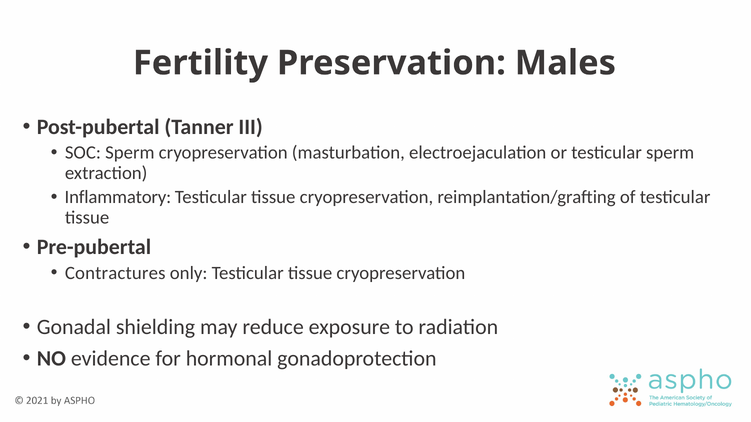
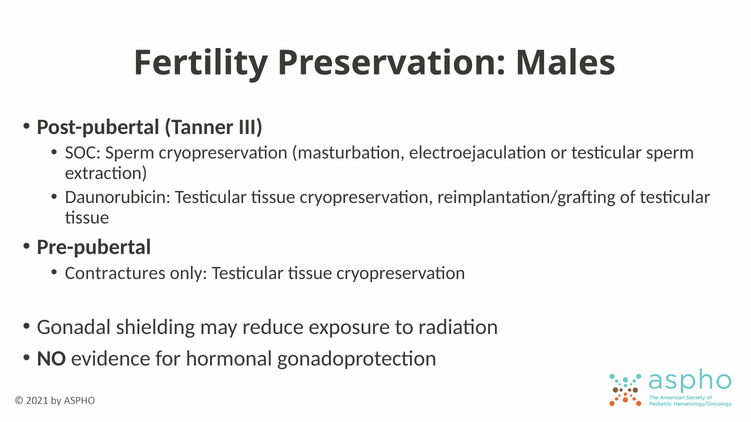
Inflammatory: Inflammatory -> Daunorubicin (118, 197)
